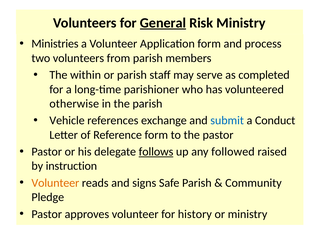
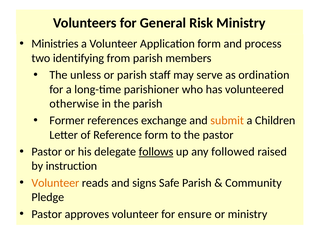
General underline: present -> none (163, 23)
two volunteers: volunteers -> identifying (78, 58)
within: within -> unless (86, 75)
completed: completed -> ordination (264, 75)
Vehicle: Vehicle -> Former (67, 121)
submit colour: blue -> orange (227, 121)
Conduct: Conduct -> Children (275, 121)
history: history -> ensure (195, 214)
